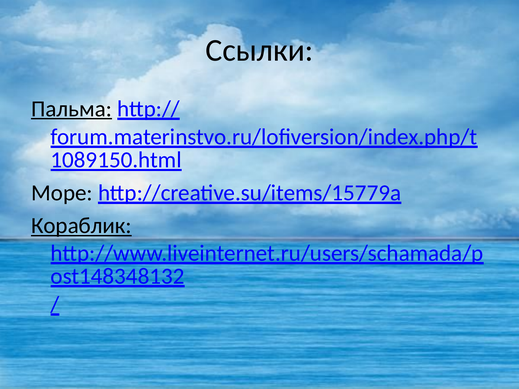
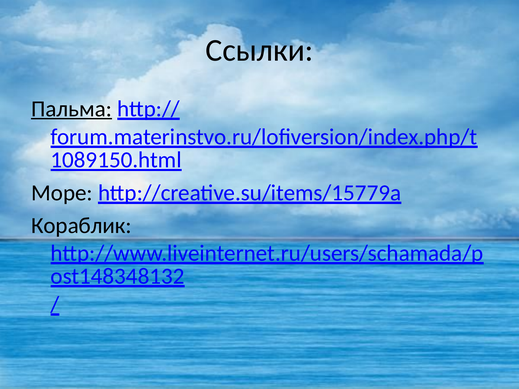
Кораблик underline: present -> none (81, 226)
